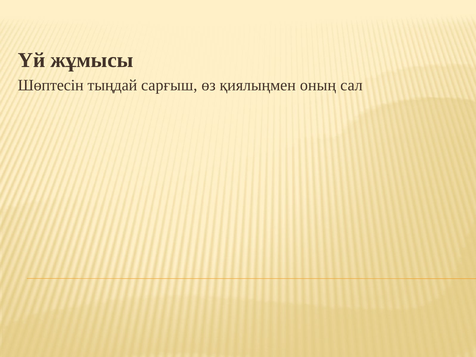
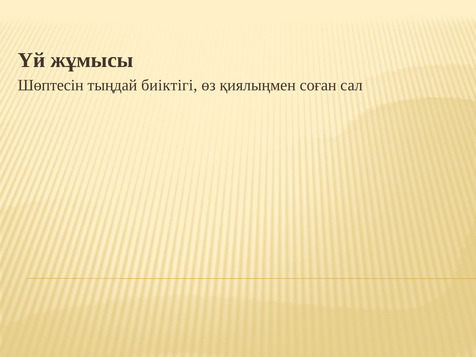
сарғыш: сарғыш -> биіктігі (169, 85)
оның: оның -> соған (318, 85)
